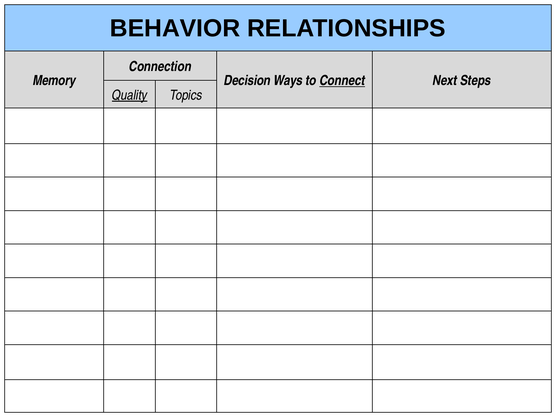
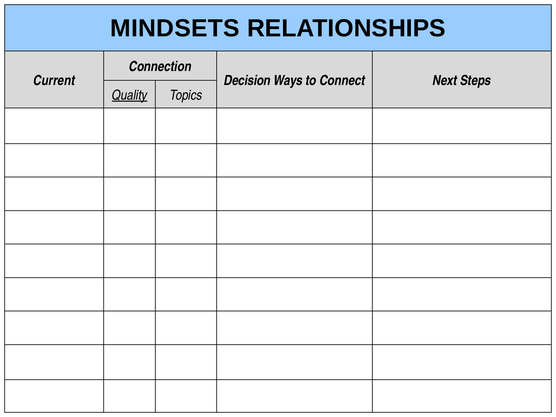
BEHAVIOR: BEHAVIOR -> MINDSETS (175, 28)
Memory: Memory -> Current (54, 81)
Connect underline: present -> none (342, 81)
